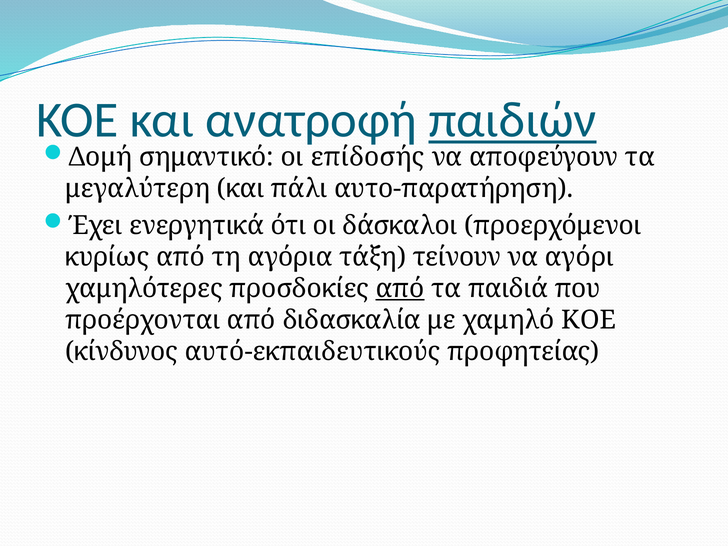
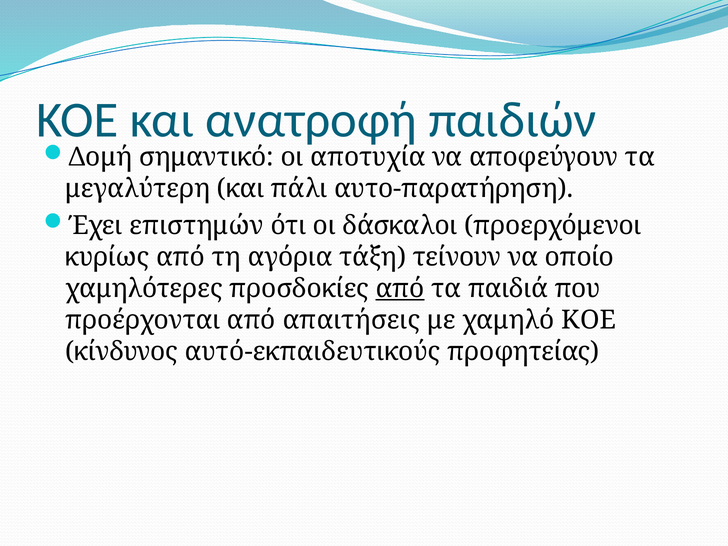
παιδιών underline: present -> none (513, 120)
επίδοσής: επίδοσής -> αποτυχία (368, 157)
ενεργητικά: ενεργητικά -> επιστημών (196, 225)
αγόρι: αγόρι -> οποίο (579, 257)
διδασκαλία: διδασκαλία -> απαιτήσεις (351, 320)
